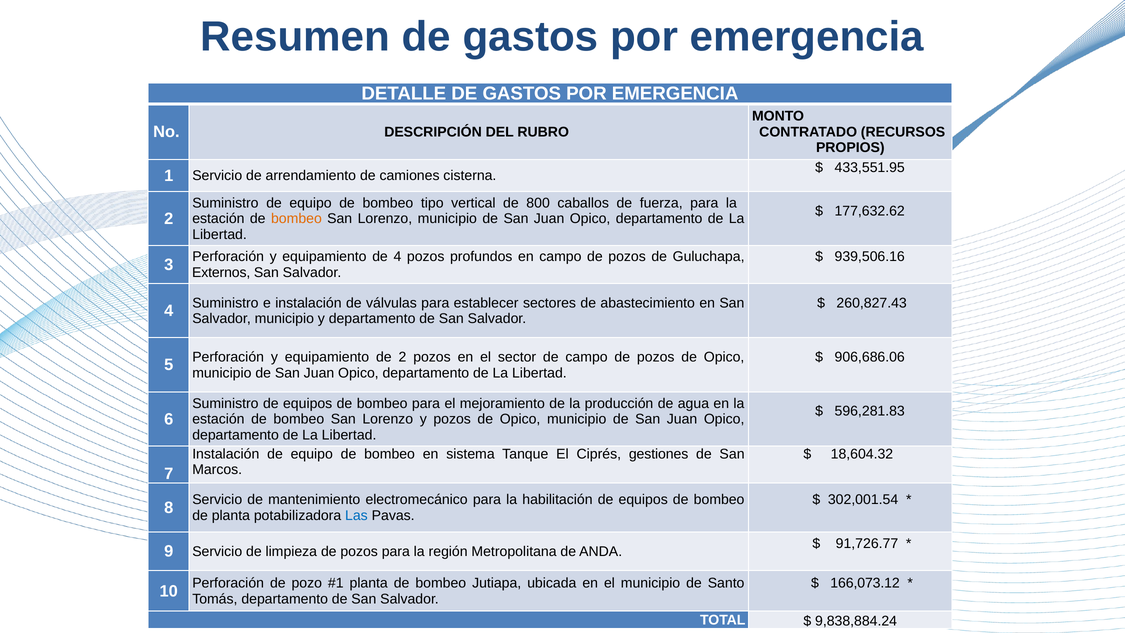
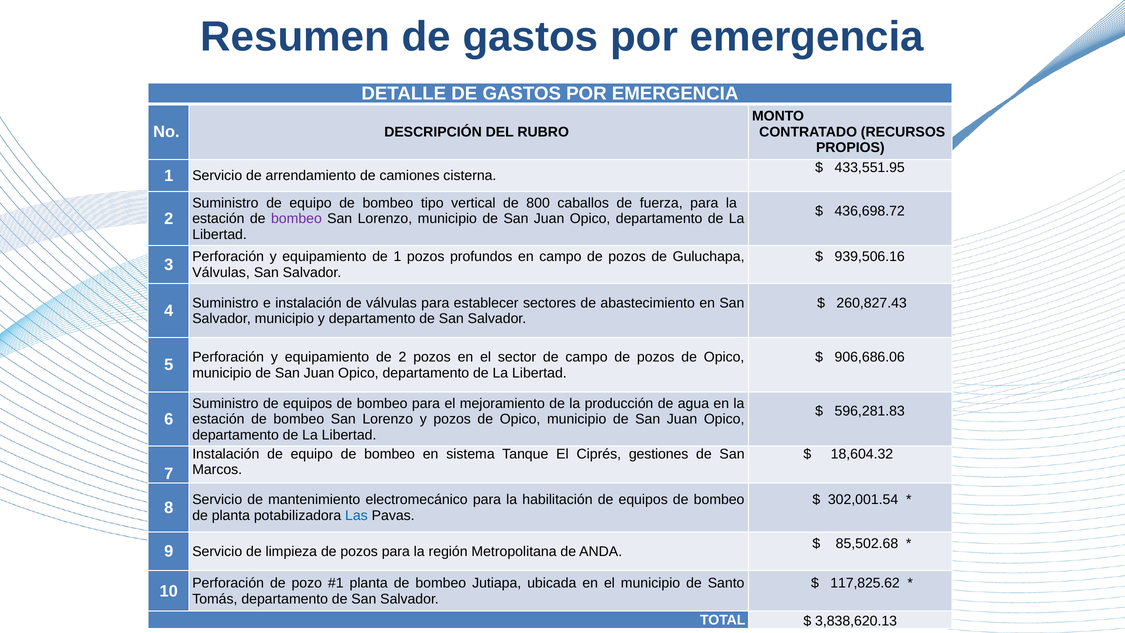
177,632.62: 177,632.62 -> 436,698.72 (870, 211)
bombeo colour: orange -> purple (296, 219)
de 4: 4 -> 1 (397, 257)
Externos: Externos -> Válvulas (221, 273)
91,726.77: 91,726.77 -> 85,502.68 (867, 543)
166,073.12: 166,073.12 -> 117,825.62 (865, 583)
9,838,884.24: 9,838,884.24 -> 3,838,620.13 (856, 621)
